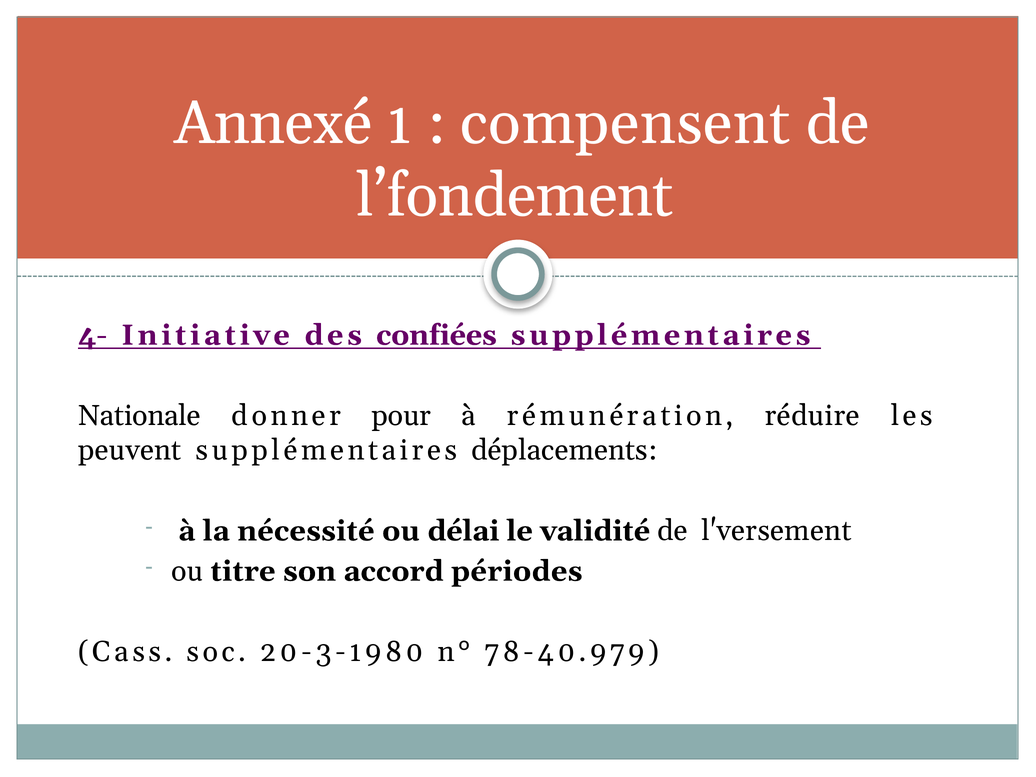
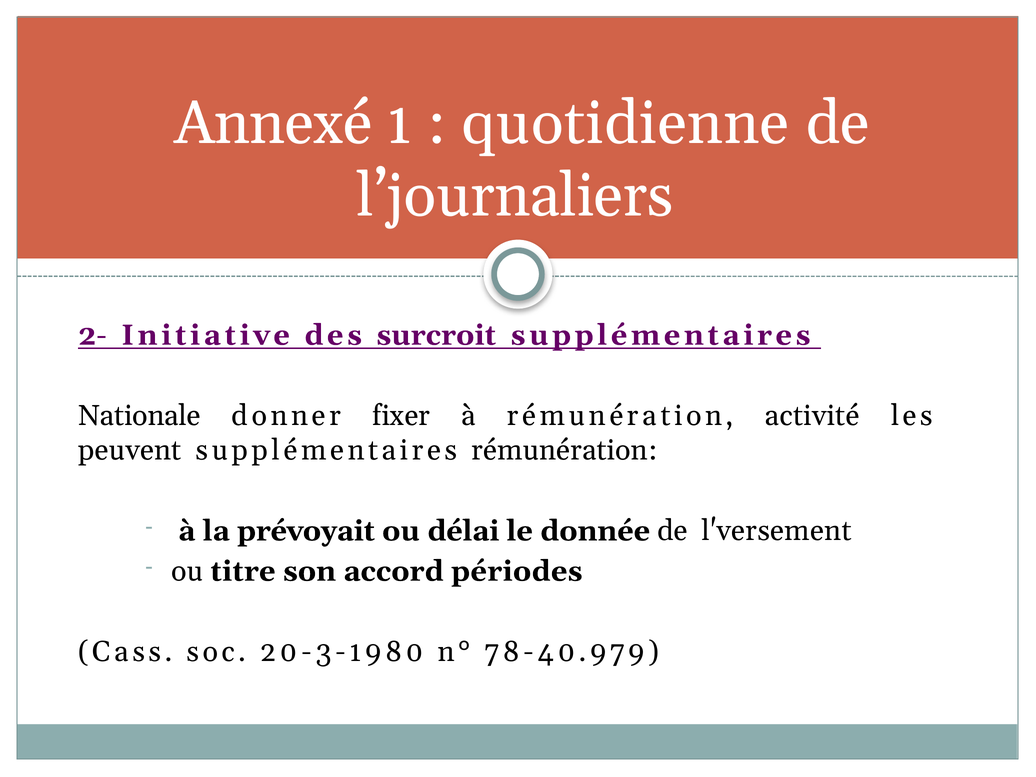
compensent: compensent -> quotidienne (625, 123)
l’fondement: l’fondement -> l’journaliers (515, 196)
4-: 4- -> 2- (92, 335)
confiées: confiées -> surcroit (436, 335)
pour: pour -> fixer (401, 416)
réduire: réduire -> activité (812, 416)
supplémentaires déplacements: déplacements -> rémunération (564, 450)
nécessité: nécessité -> prévoyait (306, 531)
validité: validité -> donnée (595, 531)
